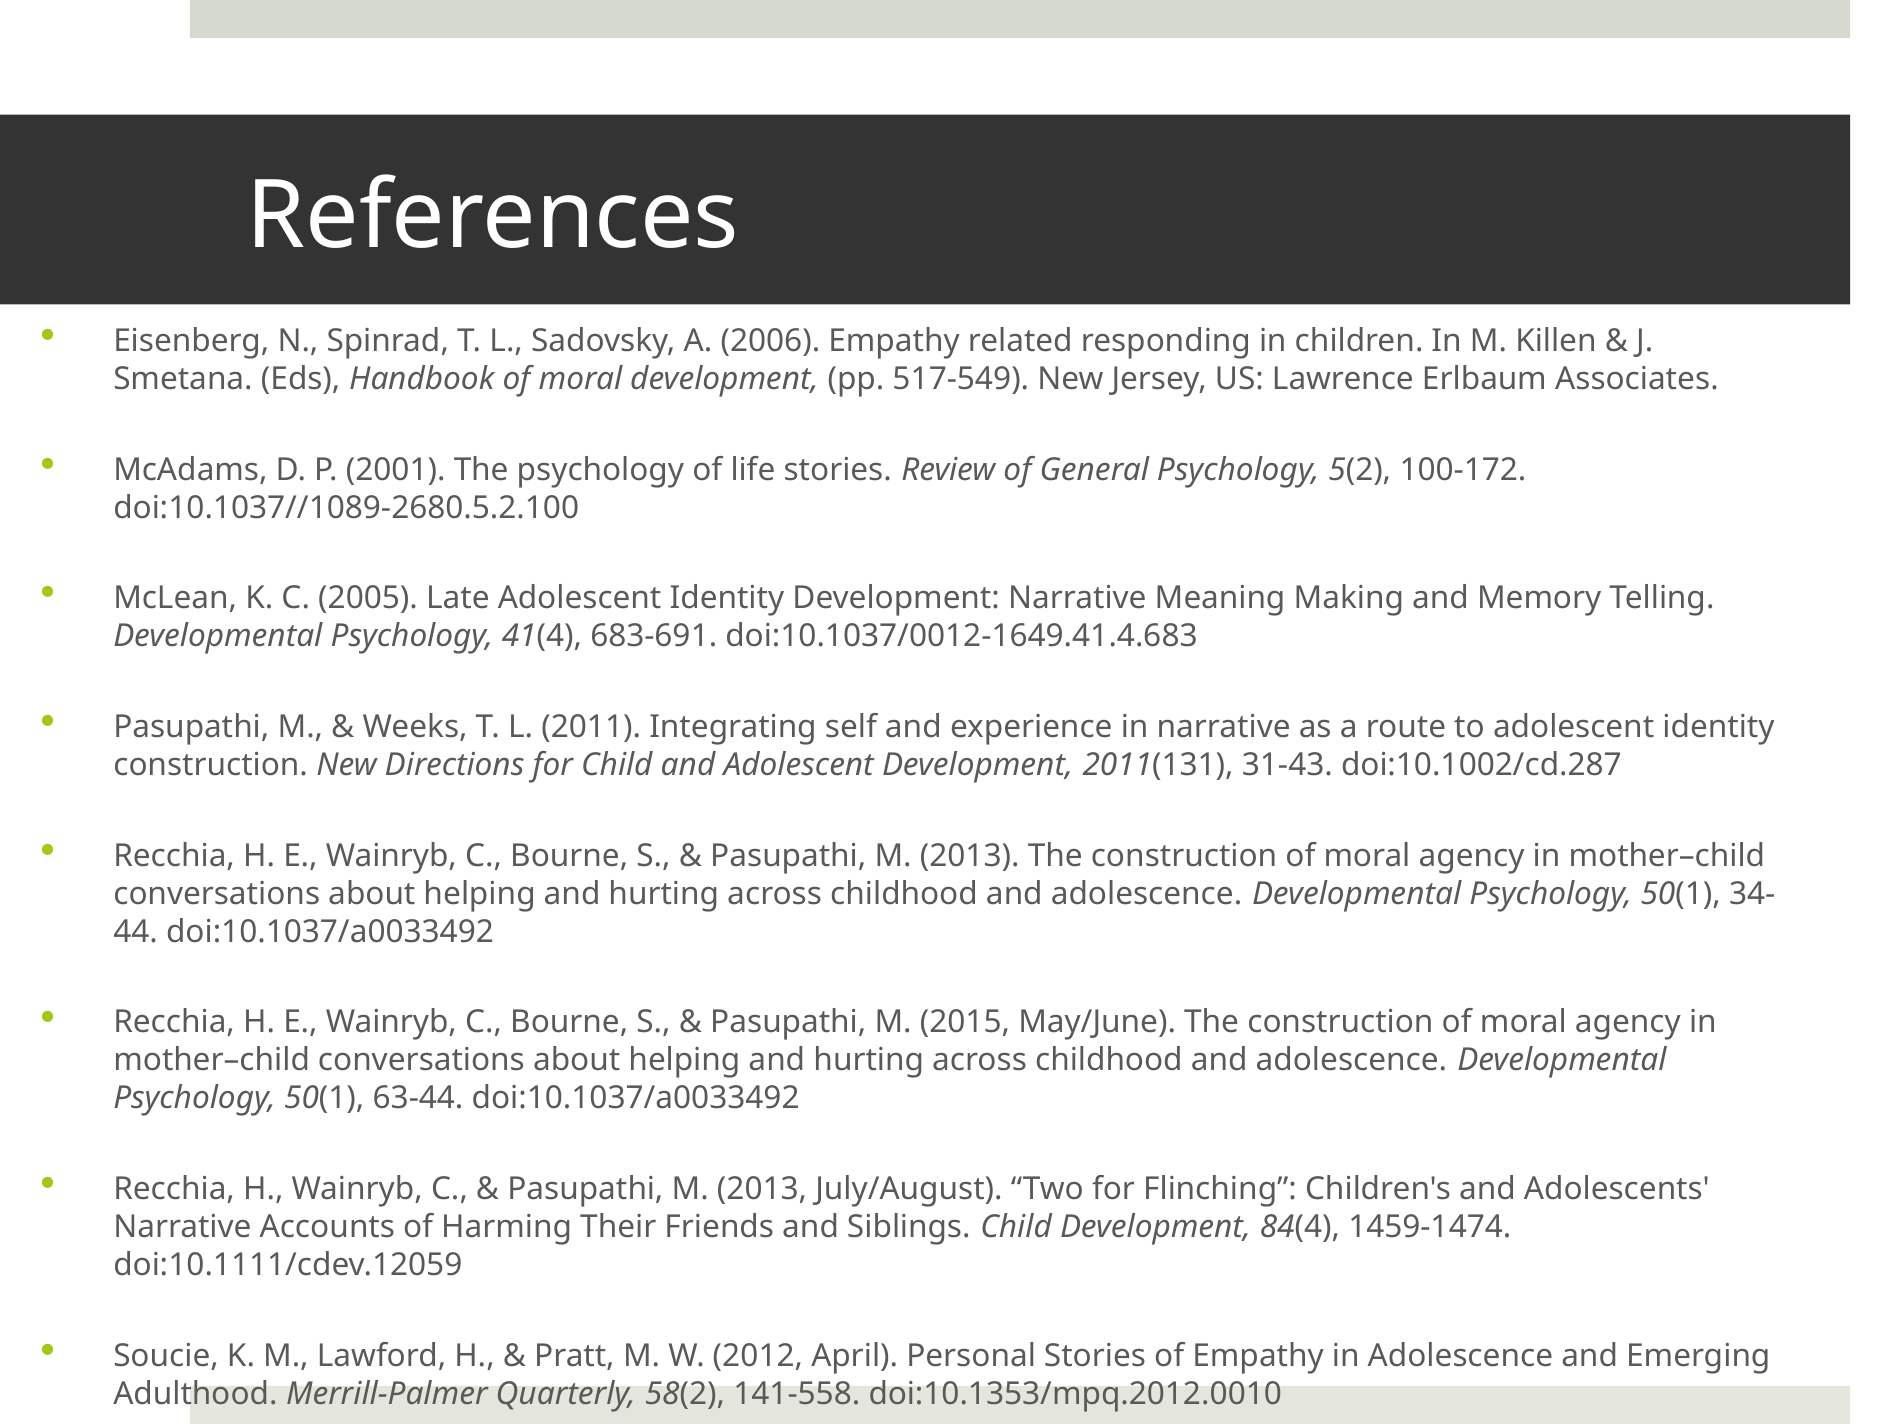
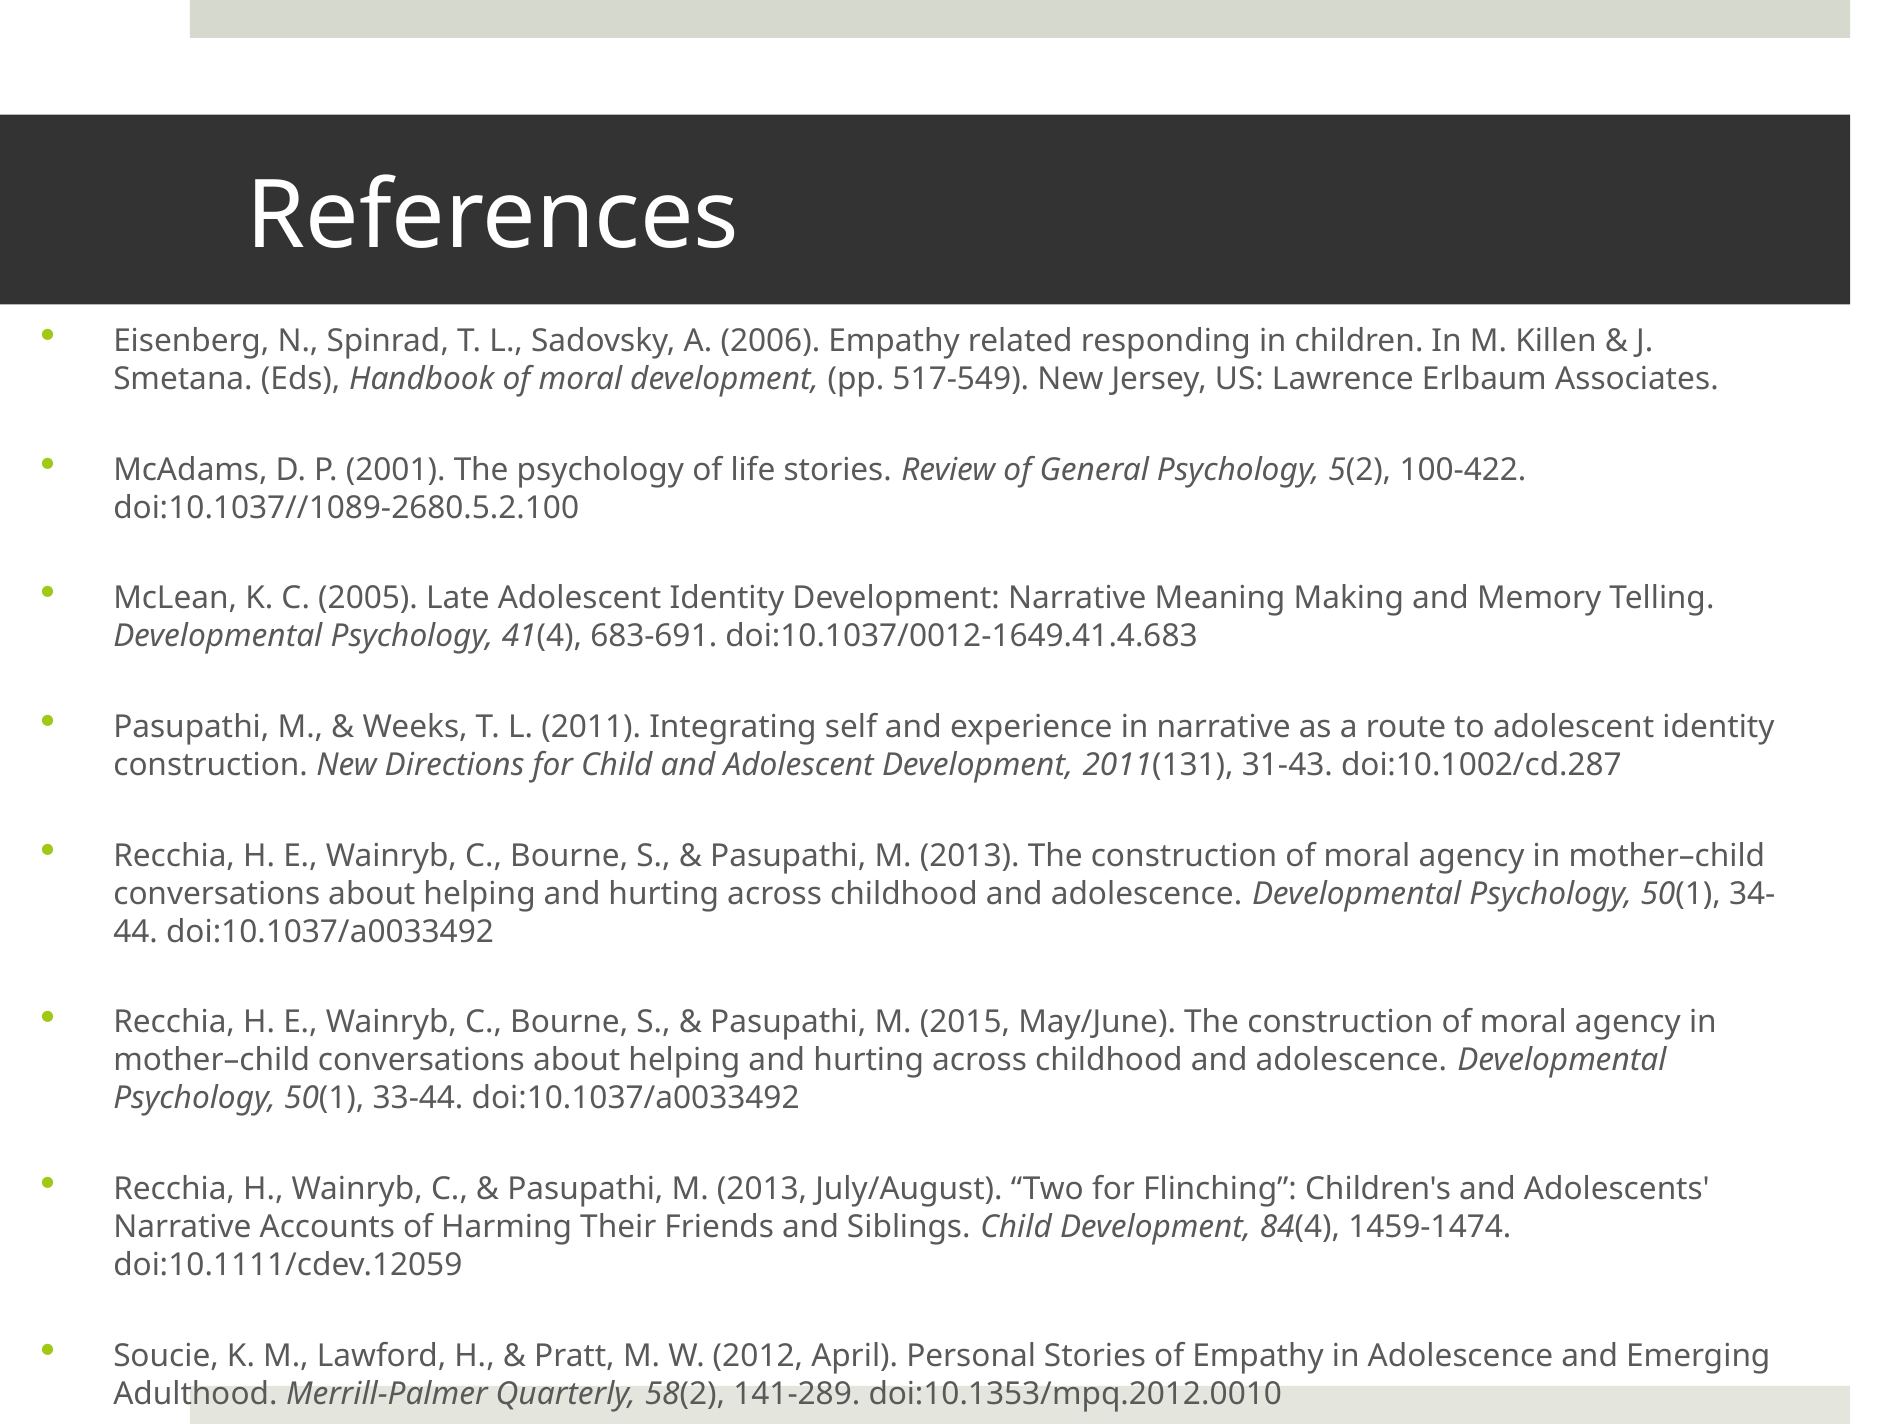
100-172: 100-172 -> 100-422 (1463, 470)
63-44: 63-44 -> 33-44 (418, 1098)
141-558: 141-558 -> 141-289 (797, 1393)
